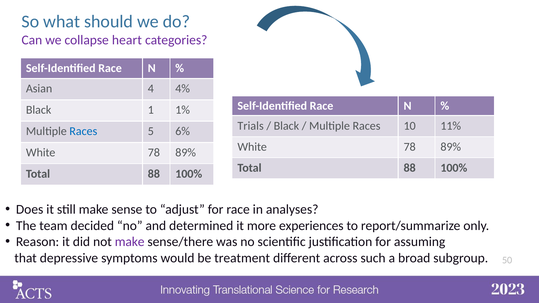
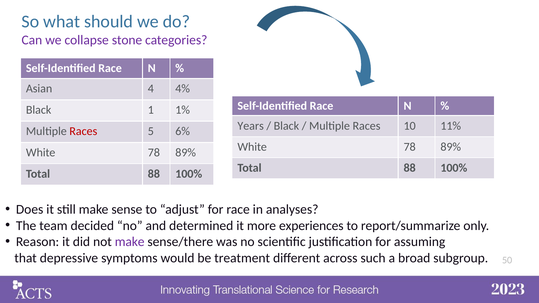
heart: heart -> stone (127, 40)
Trials: Trials -> Years (251, 126)
Races colour: blue -> red (83, 131)
